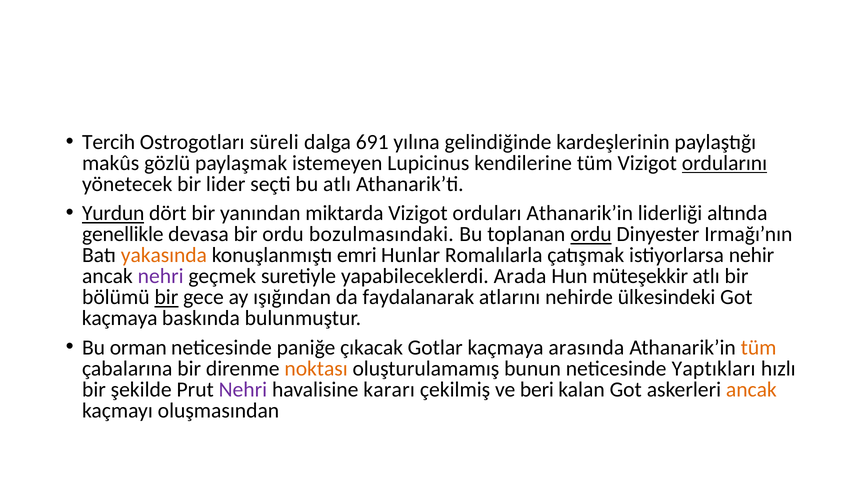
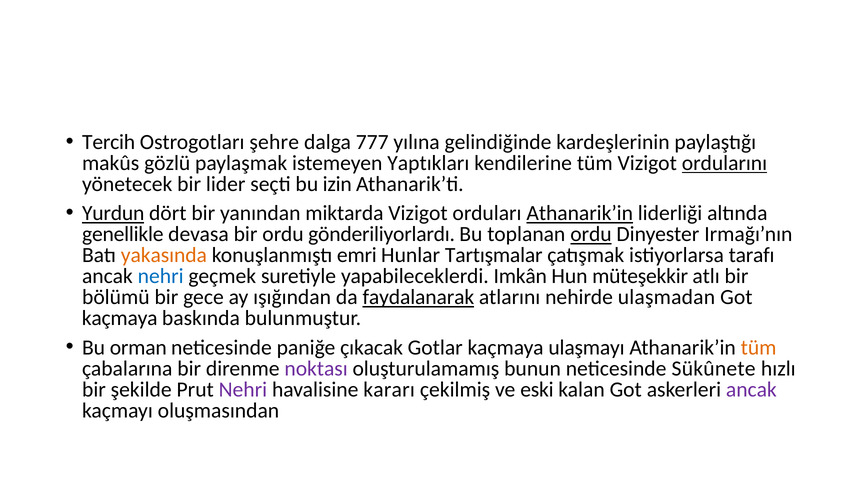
süreli: süreli -> şehre (274, 142)
691: 691 -> 777 (372, 142)
Lupicinus: Lupicinus -> Yaptıkları (428, 163)
bu atlı: atlı -> izin (337, 184)
Athanarik’in underline: none -> present (580, 213)
bozulmasındaki: bozulmasındaki -> gönderiliyorlardı (382, 234)
Romalılarla: Romalılarla -> Tartışmalar (494, 255)
nehir: nehir -> tarafı (752, 255)
nehri colour: purple -> blue (161, 276)
Arada: Arada -> Imkân (520, 276)
bir underline: present -> none (166, 297)
faydalanarak underline: none -> present (418, 297)
ülkesindeki: ülkesindeki -> ulaşmadan (666, 297)
arasında: arasında -> ulaşmayı (587, 347)
noktası colour: orange -> purple (316, 368)
Yaptıkları: Yaptıkları -> Sükûnete (714, 368)
beri: beri -> eski (537, 389)
ancak colour: orange -> purple (751, 389)
